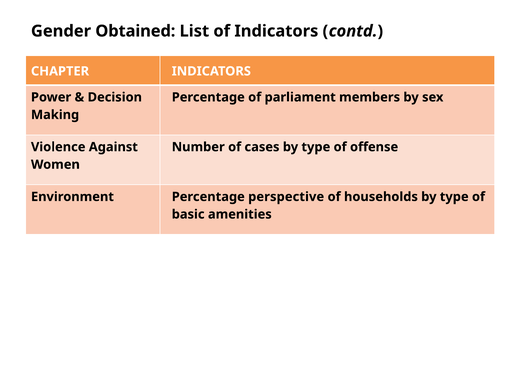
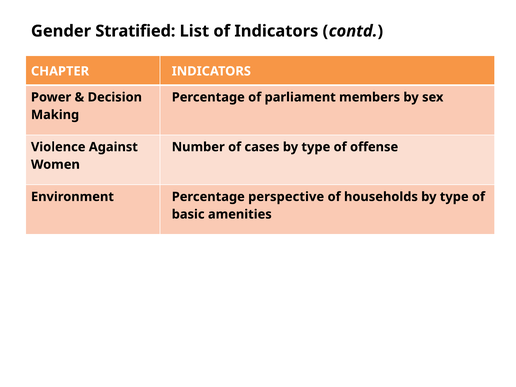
Obtained: Obtained -> Stratified (135, 31)
